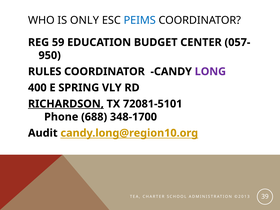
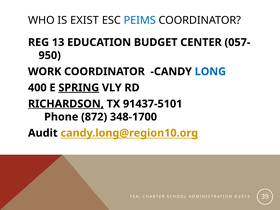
ONLY: ONLY -> EXIST (84, 20)
59: 59 -> 13 (58, 42)
RULES: RULES -> WORK (45, 72)
LONG colour: purple -> blue (210, 72)
SPRING underline: none -> present (79, 88)
72081-5101: 72081-5101 -> 91437-5101 (153, 104)
688: 688 -> 872 (94, 117)
